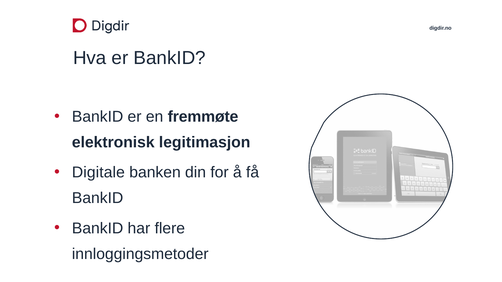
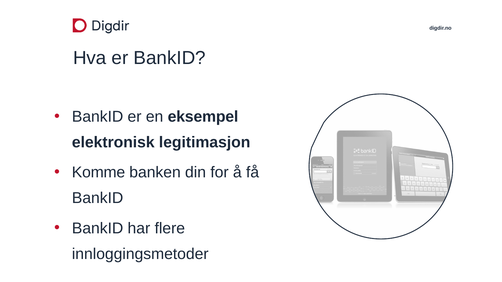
fremmøte: fremmøte -> eksempel (203, 117)
Digitale: Digitale -> Komme (99, 173)
